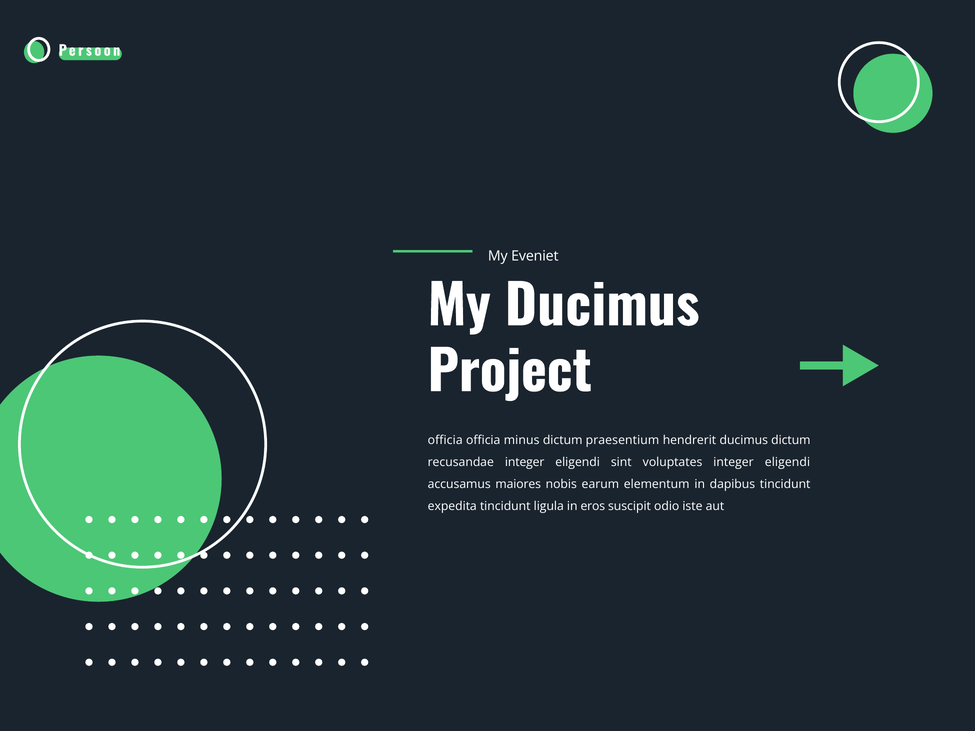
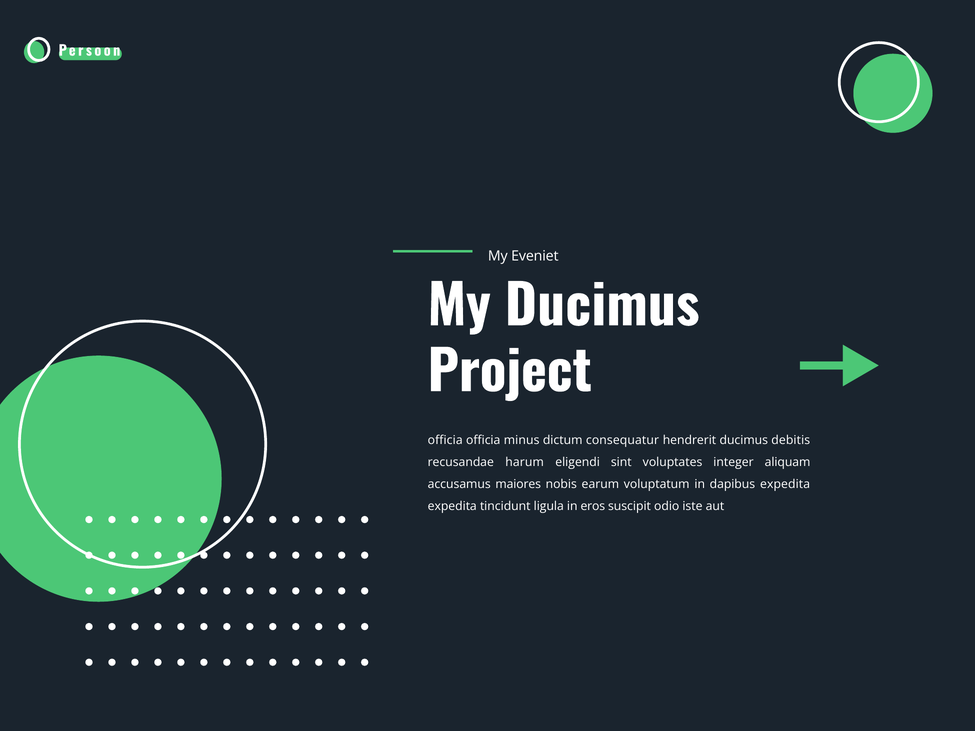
praesentium: praesentium -> consequatur (622, 440)
ducimus dictum: dictum -> debitis (791, 440)
recusandae integer: integer -> harum (525, 462)
voluptates integer eligendi: eligendi -> aliquam (788, 462)
elementum: elementum -> voluptatum (657, 484)
dapibus tincidunt: tincidunt -> expedita (785, 484)
